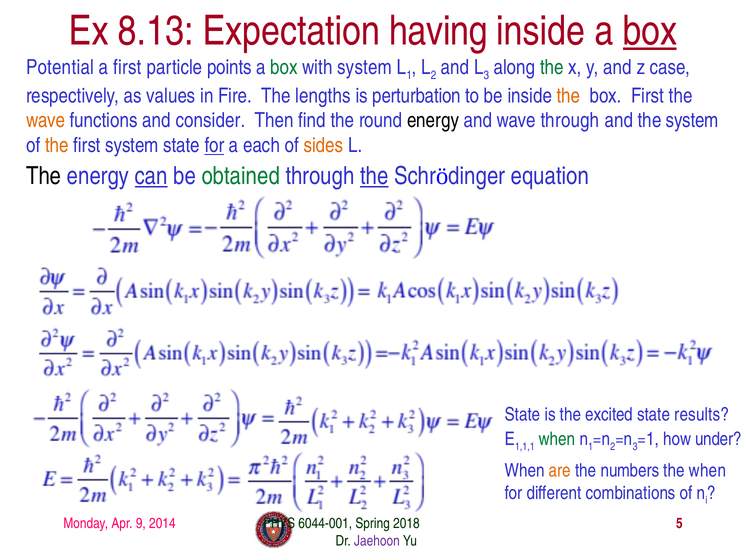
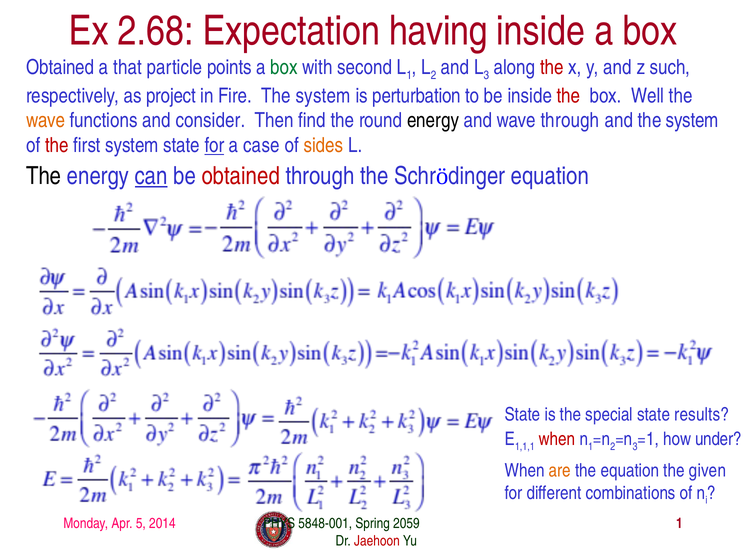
8.13: 8.13 -> 2.68 (156, 31)
box underline: present -> none (650, 31)
Potential: Potential -> Obtained (60, 67)
a first: first -> that (128, 67)
with system: system -> second (365, 67)
the colour: green -> red (552, 67)
case: case -> such (670, 67)
values: values -> project (171, 96)
Fire The lengths: lengths -> system (323, 96)
the colour: orange -> red (569, 96)
box First: First -> Well (648, 96)
the colour: orange -> red (57, 145)
each: each -> case (261, 145)
obtained colour: green -> red (241, 176)
the underline: present -> none (374, 176)
excited: excited -> special (609, 414)
when colour: green -> red (557, 439)
the numbers: numbers -> equation (630, 470)
the when: when -> given (708, 470)
9: 9 -> 5 (141, 523)
6044-001: 6044-001 -> 5848-001 (325, 523)
2018: 2018 -> 2059 (406, 523)
2014 5: 5 -> 1 (679, 523)
Jaehoon colour: purple -> red (377, 541)
